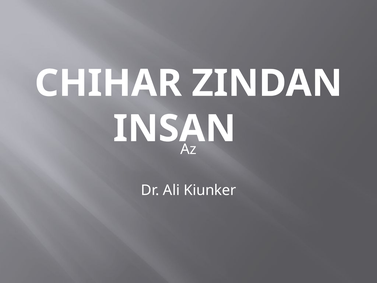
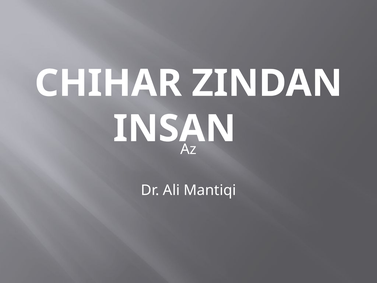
Kiunker: Kiunker -> Mantiqi (210, 190)
